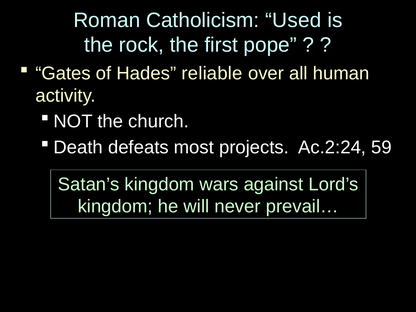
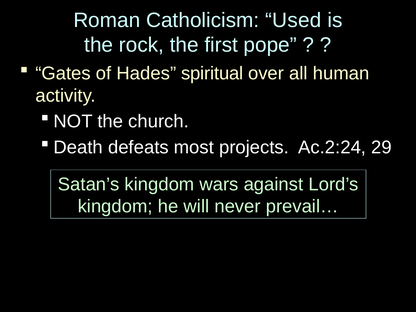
reliable: reliable -> spiritual (212, 73)
59: 59 -> 29 (381, 147)
